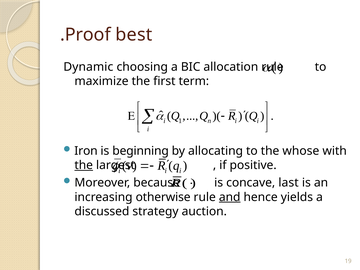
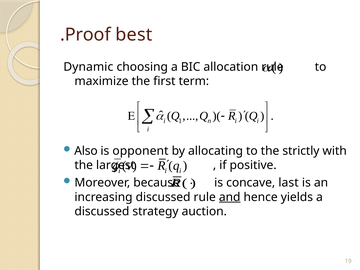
Iron: Iron -> Also (86, 151)
beginning: beginning -> opponent (140, 151)
whose: whose -> strictly (301, 151)
the underline: present -> none (84, 165)
increasing otherwise: otherwise -> discussed (163, 197)
